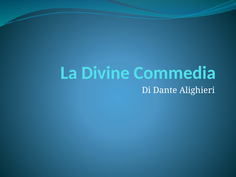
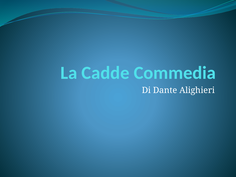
Divine: Divine -> Cadde (105, 73)
